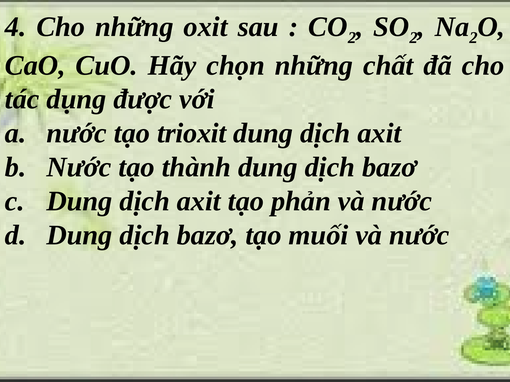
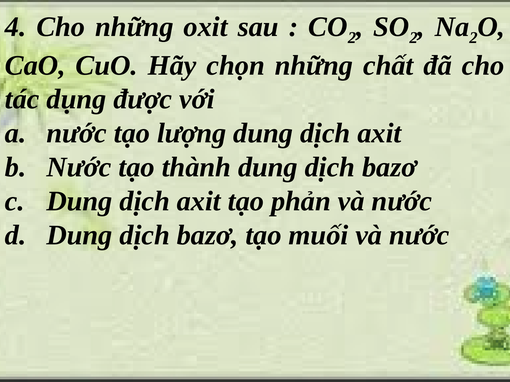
trioxit: trioxit -> lượng (192, 133)
